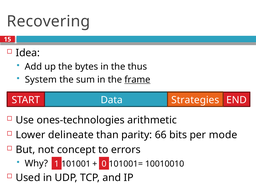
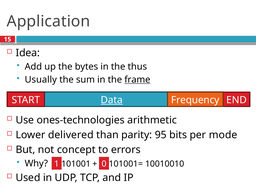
Recovering: Recovering -> Application (48, 21)
System: System -> Usually (41, 80)
Data underline: none -> present (112, 100)
Strategies: Strategies -> Frequency (195, 100)
delineate: delineate -> delivered (71, 135)
66: 66 -> 95 (161, 135)
